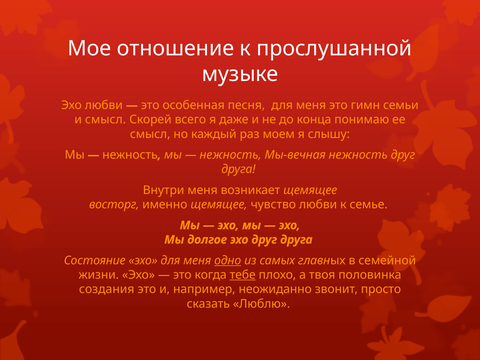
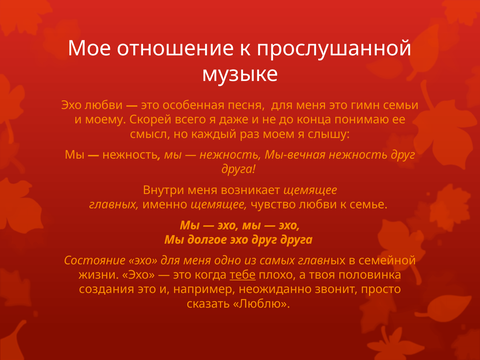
и смысл: смысл -> моему (106, 120)
восторг: восторг -> главных (114, 204)
одно underline: present -> none (228, 261)
